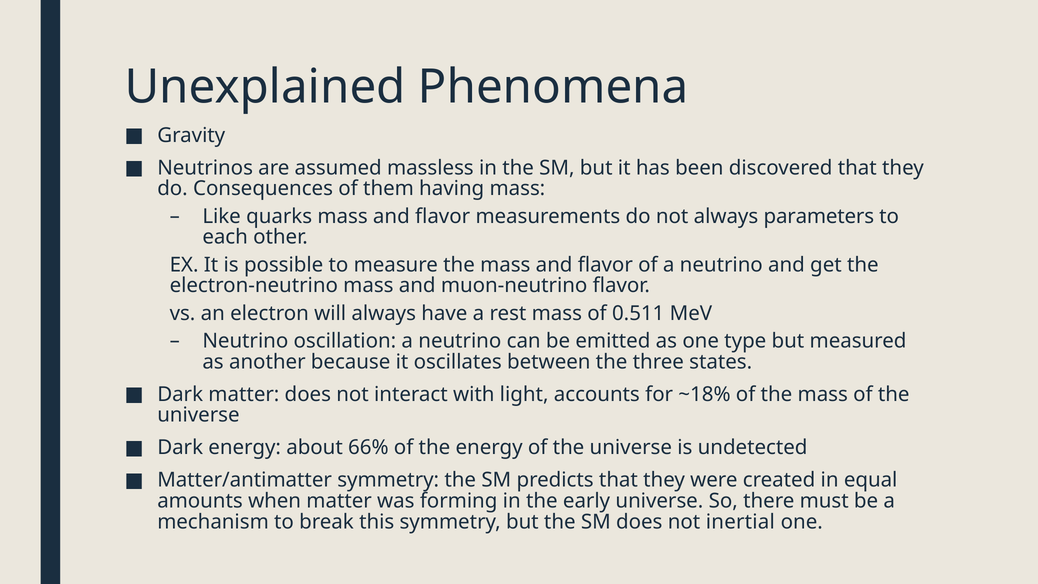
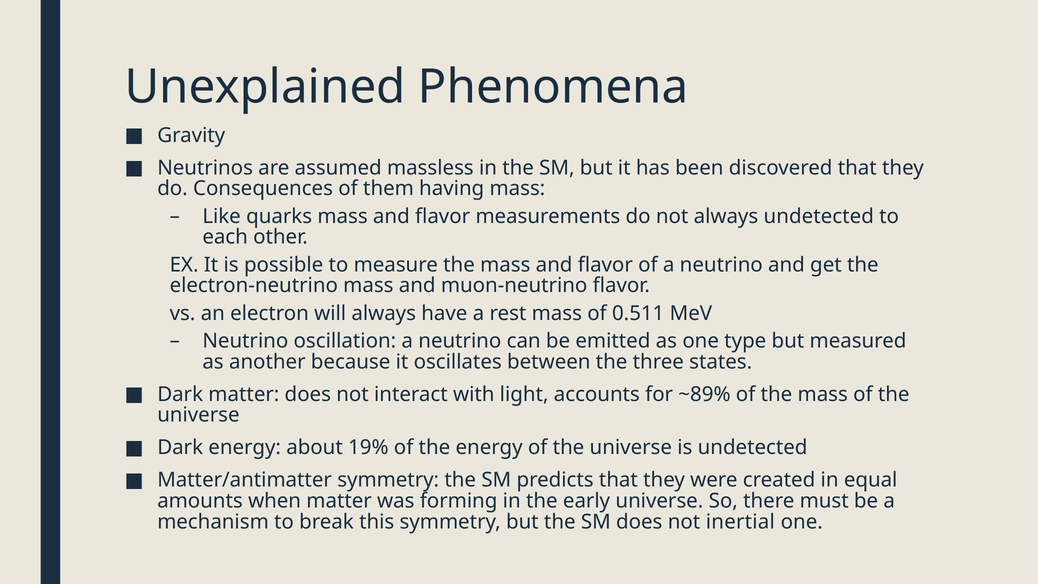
always parameters: parameters -> undetected (819, 216)
~18%: ~18% -> ~89% (704, 394)
66%: 66% -> 19% (368, 447)
